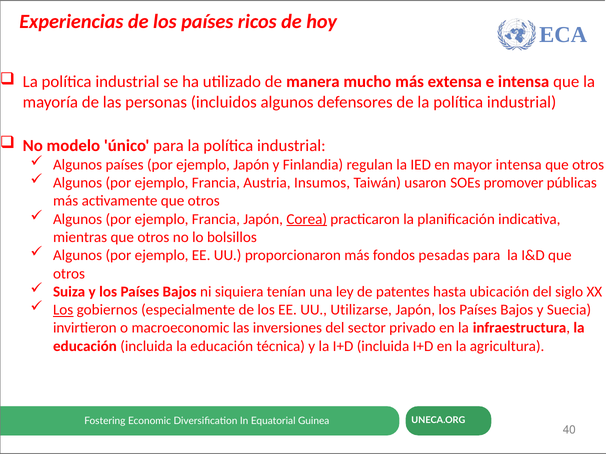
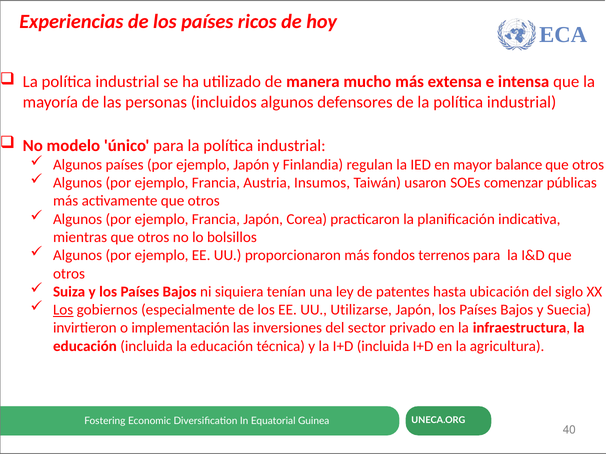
mayor intensa: intensa -> balance (519, 165)
promover: promover -> comenzar (514, 183)
Corea underline: present -> none (307, 219)
pesadas: pesadas -> terrenos (444, 256)
macroeconomic: macroeconomic -> implementación (181, 328)
